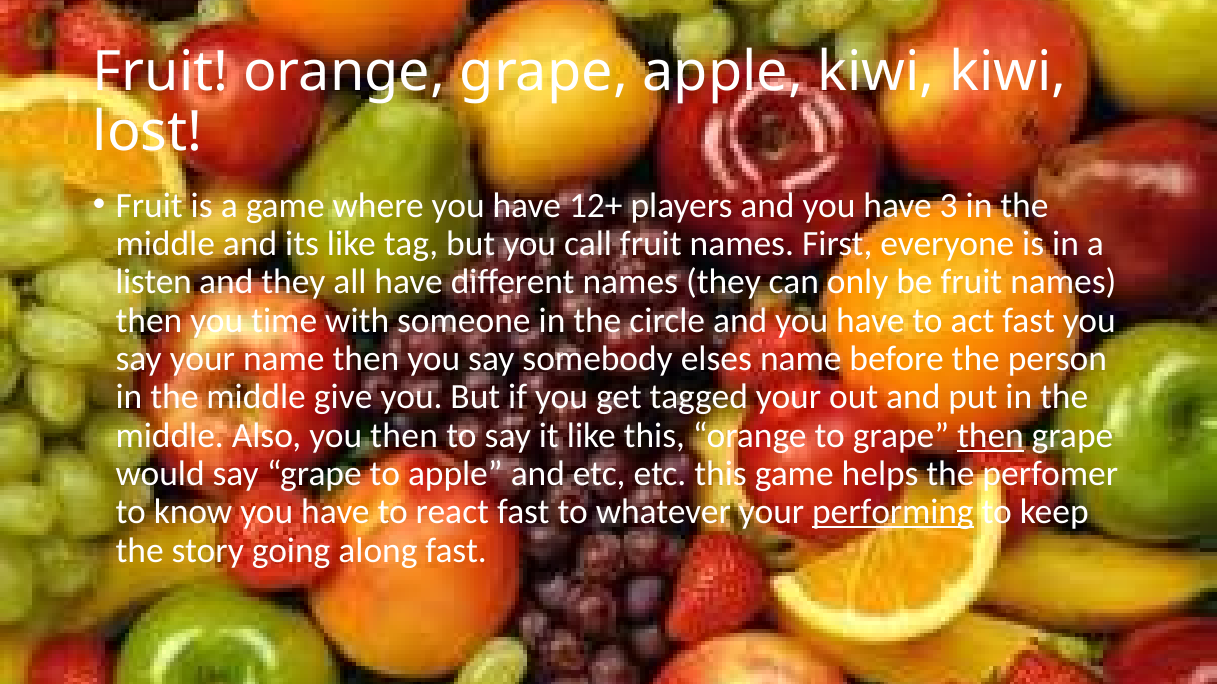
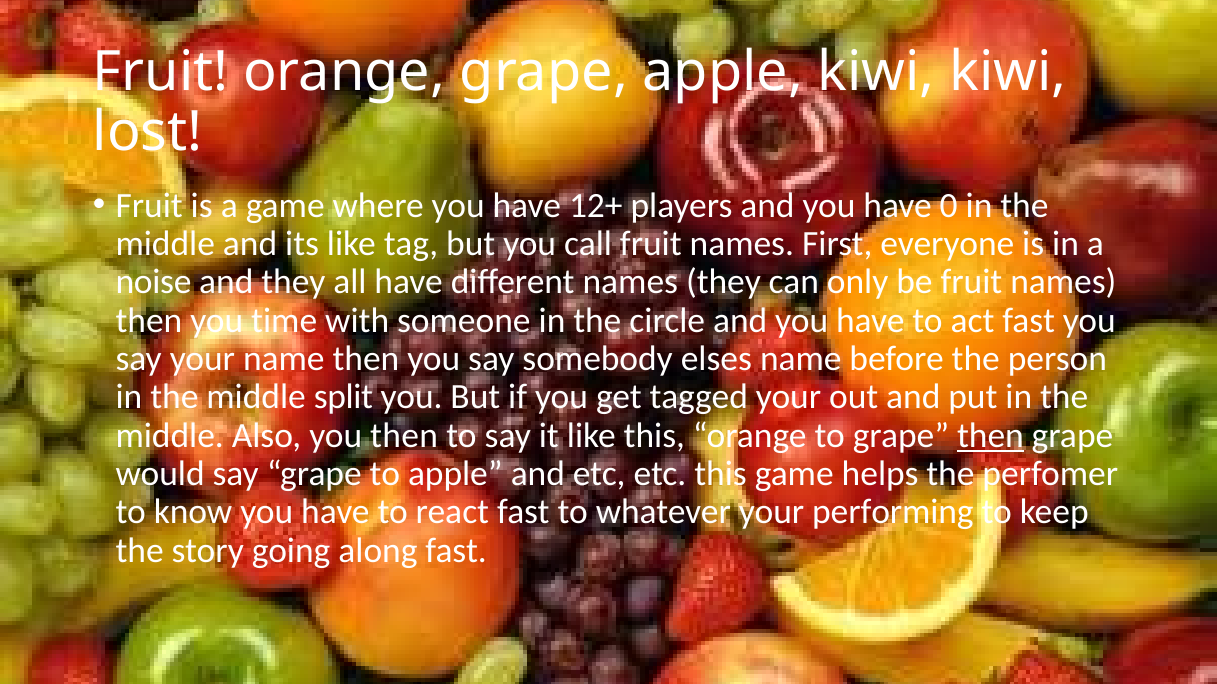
3: 3 -> 0 (949, 206)
listen: listen -> noise (154, 282)
give: give -> split (343, 397)
performing underline: present -> none (893, 512)
